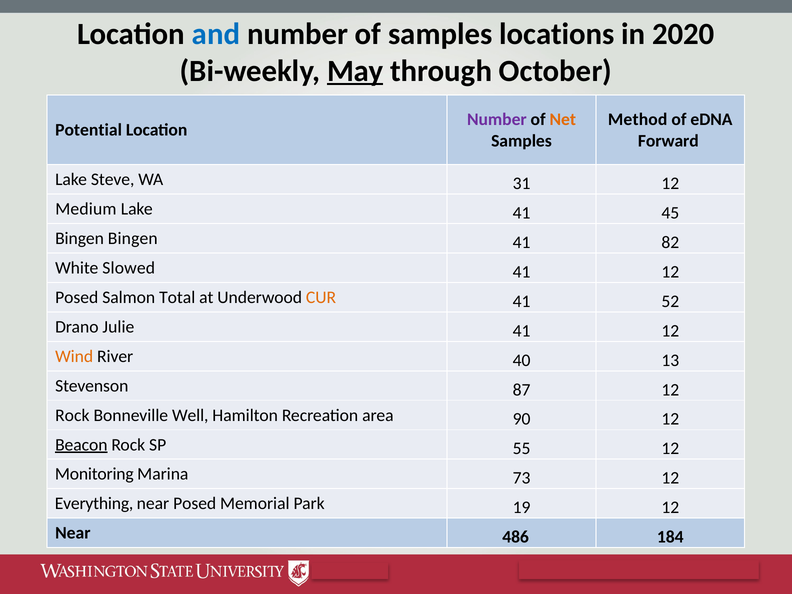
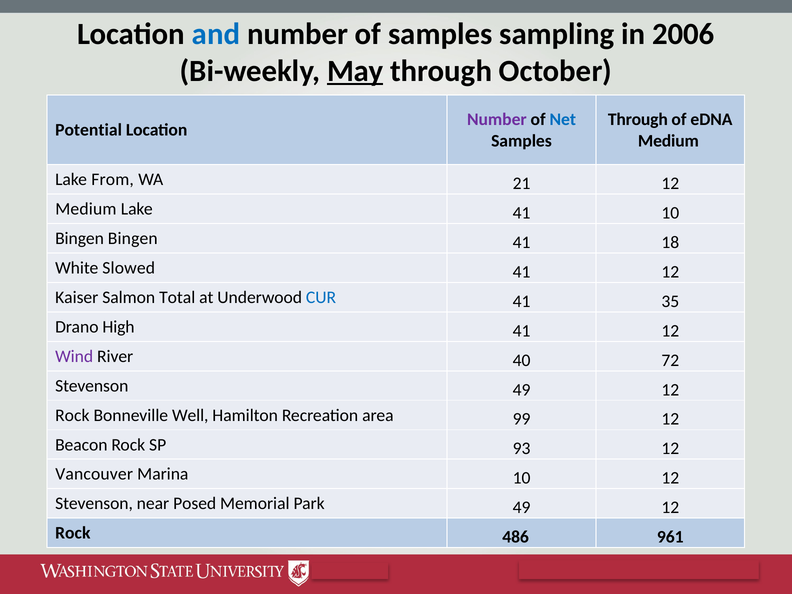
locations: locations -> sampling (557, 34)
2020: 2020 -> 2006 (683, 34)
Net colour: orange -> blue (563, 119)
Method: Method -> Through (638, 119)
Forward: Forward -> Medium (668, 141)
Steve: Steve -> From (113, 180)
31: 31 -> 21 (522, 183)
41 45: 45 -> 10 (670, 213)
82: 82 -> 18 (670, 242)
Posed: Posed -> Kaiser (77, 297)
CUR colour: orange -> blue (321, 297)
52: 52 -> 35 (670, 301)
Julie: Julie -> High (119, 327)
Wind colour: orange -> purple (74, 356)
13: 13 -> 72 (670, 360)
Stevenson 87: 87 -> 49 (522, 390)
90: 90 -> 99 (522, 419)
Beacon underline: present -> none (81, 445)
55: 55 -> 93 (522, 449)
Monitoring: Monitoring -> Vancouver (94, 474)
Marina 73: 73 -> 10 (522, 478)
Everything: Everything -> Stevenson (94, 504)
Park 19: 19 -> 49 (522, 508)
Near: Near -> Rock (73, 533)
184: 184 -> 961 (670, 537)
